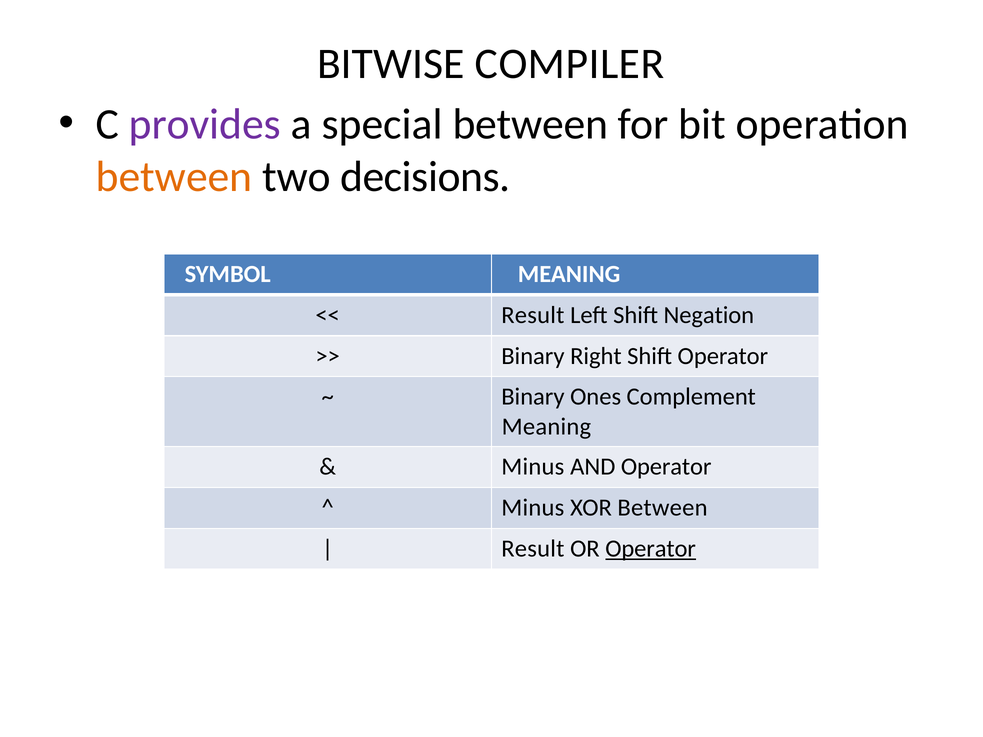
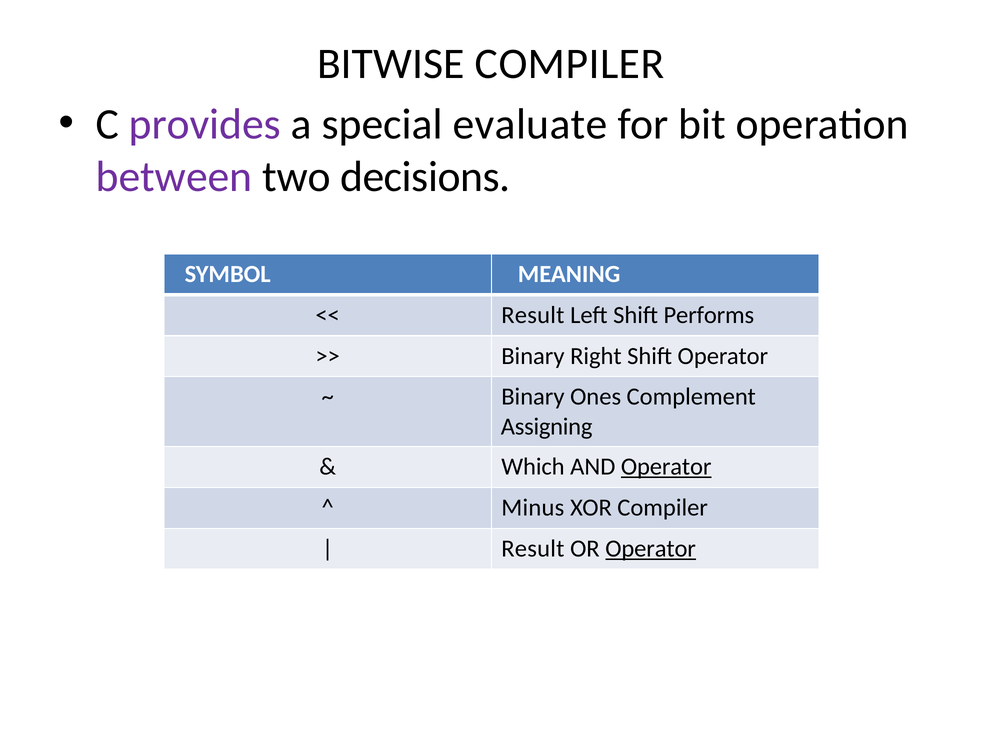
special between: between -> evaluate (530, 124)
between colour: orange -> purple (174, 177)
Negation: Negation -> Performs (709, 315)
Meaning: Meaning -> Assigning (547, 427)
Minus: Minus -> Which (533, 467)
Operator underline: none -> present (666, 467)
XOR Between: Between -> Compiler (663, 508)
